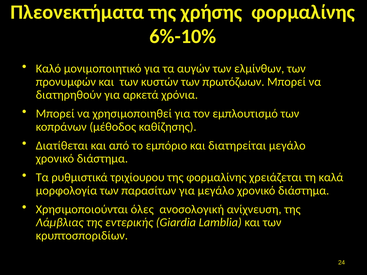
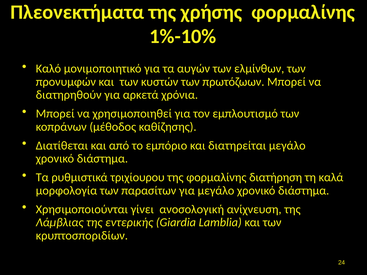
6%-10%: 6%-10% -> 1%-10% (183, 37)
χρειάζεται: χρειάζεται -> διατήρηση (276, 178)
όλες: όλες -> γίνει (142, 209)
